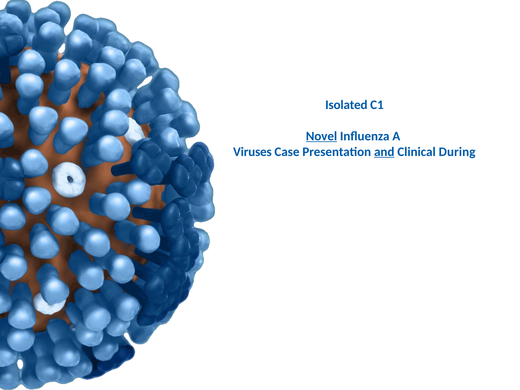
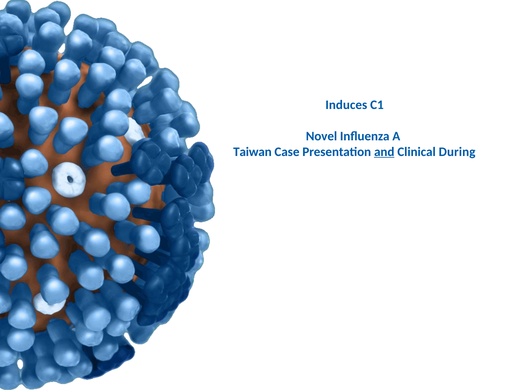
Isolated: Isolated -> Induces (346, 105)
Novel underline: present -> none (321, 136)
Viruses: Viruses -> Taiwan (252, 152)
